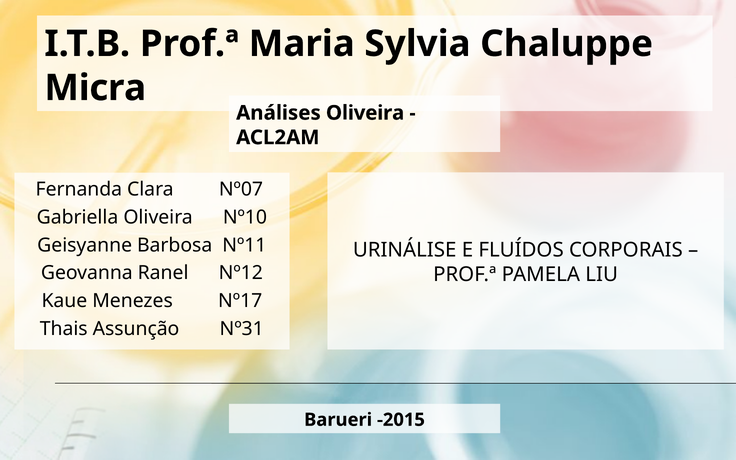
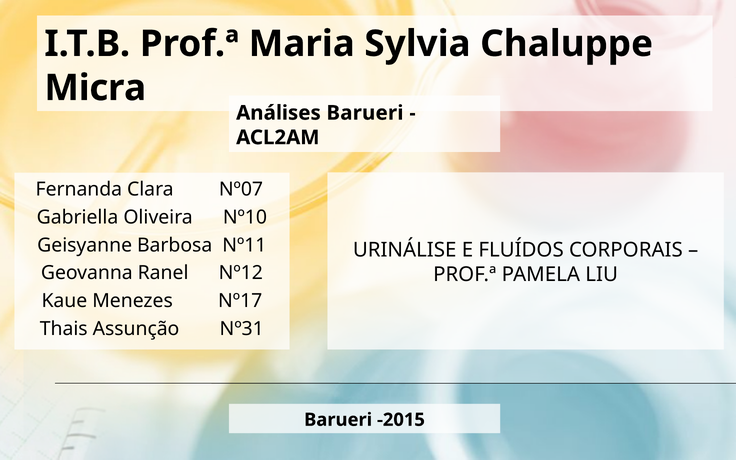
Análises Oliveira: Oliveira -> Barueri (365, 113)
